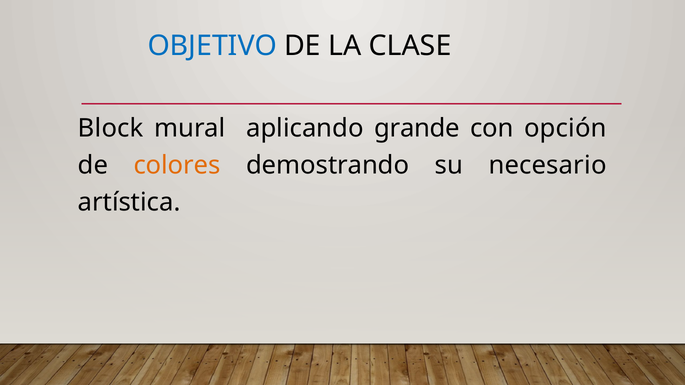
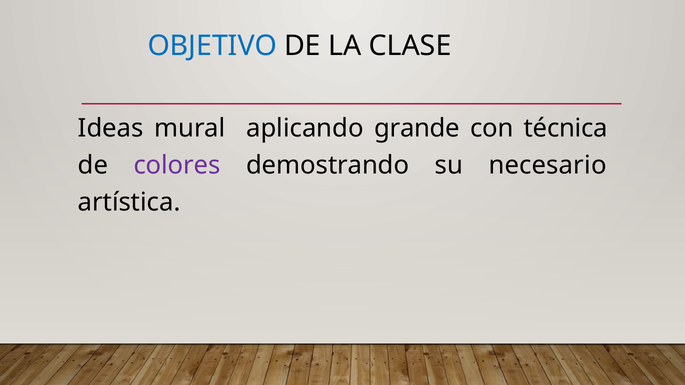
Block: Block -> Ideas (111, 128)
opción: opción -> técnica (566, 128)
colores colour: orange -> purple (177, 165)
